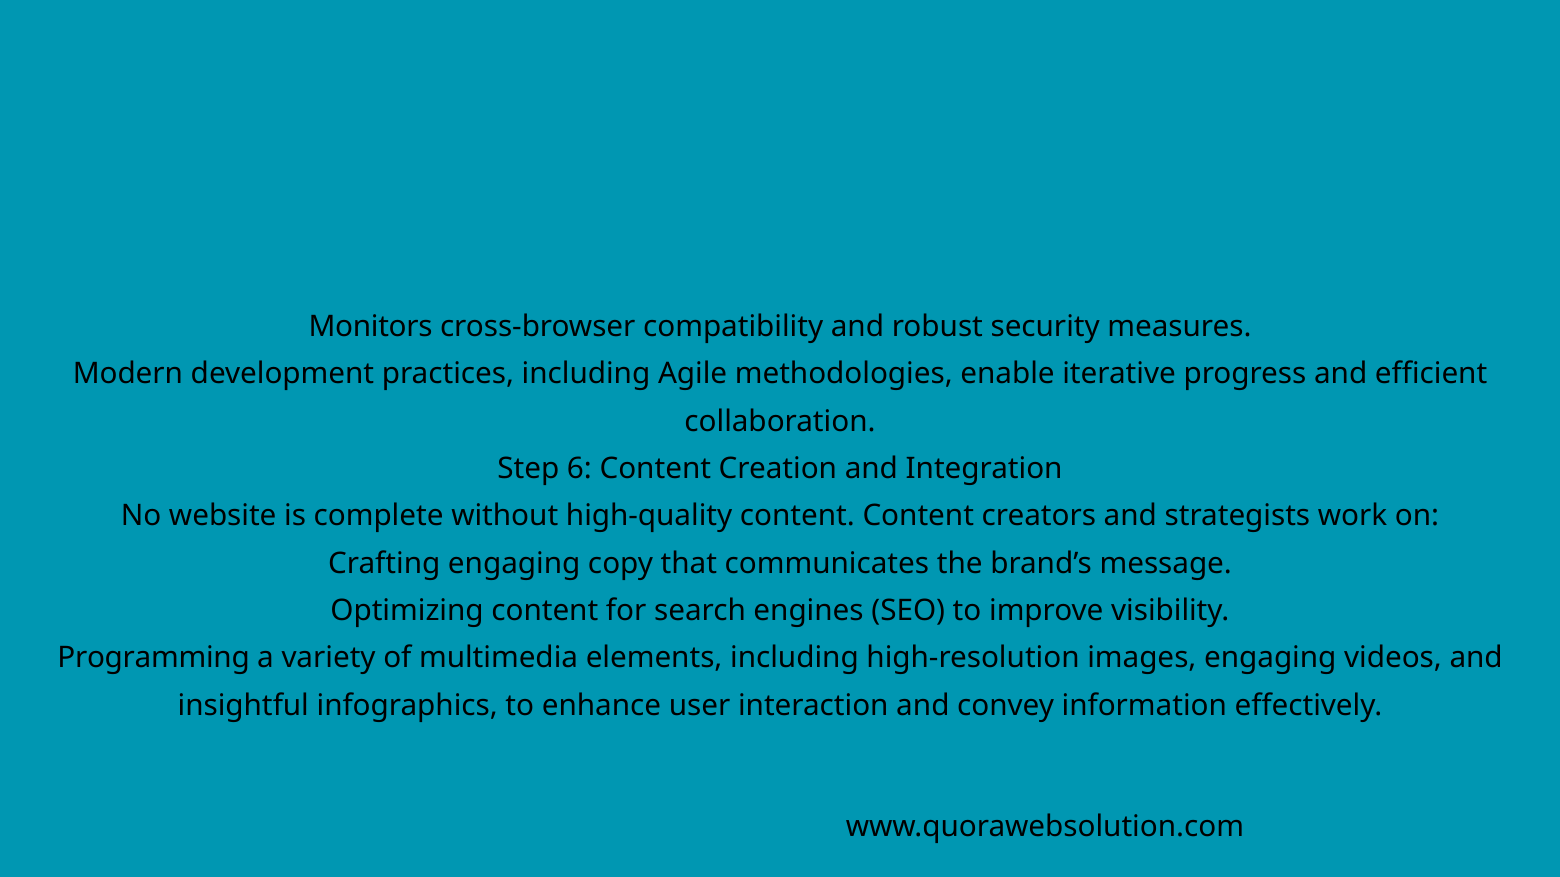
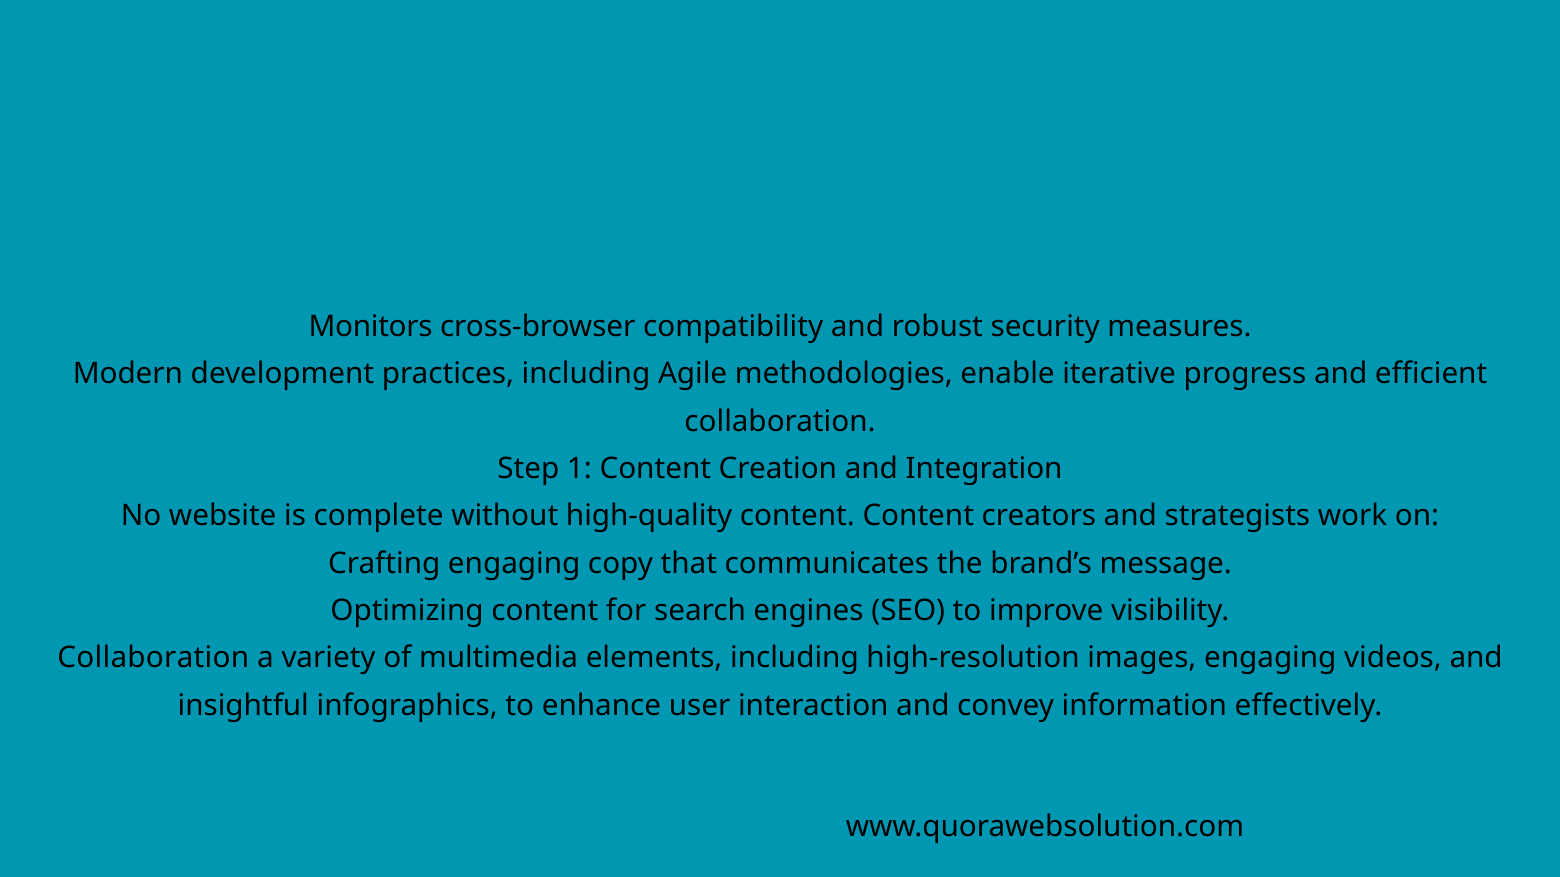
6: 6 -> 1 (579, 469)
Programming: Programming -> Collaboration (153, 658)
